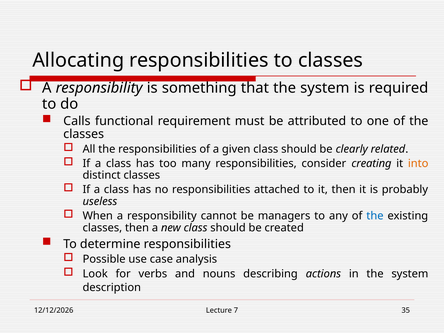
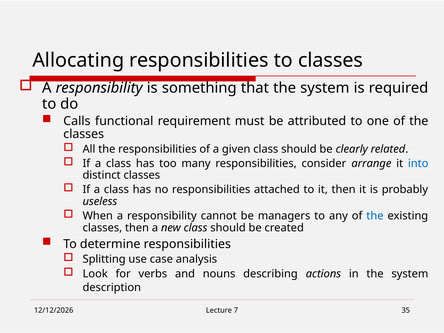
creating: creating -> arrange (371, 163)
into colour: orange -> blue (418, 163)
Possible: Possible -> Splitting (104, 259)
